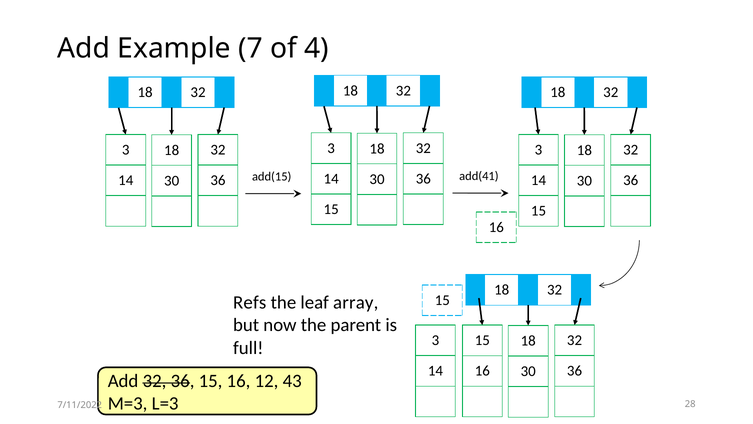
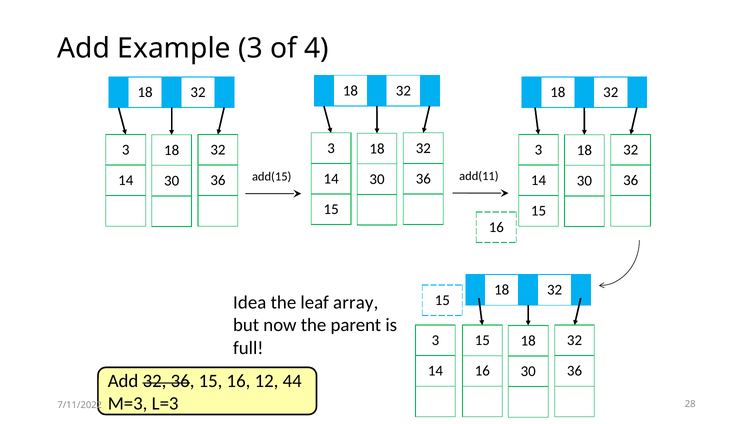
Example 7: 7 -> 3 (250, 48)
add(41: add(41 -> add(11 (479, 176)
Refs: Refs -> Idea (250, 302)
43: 43 -> 44 (292, 381)
